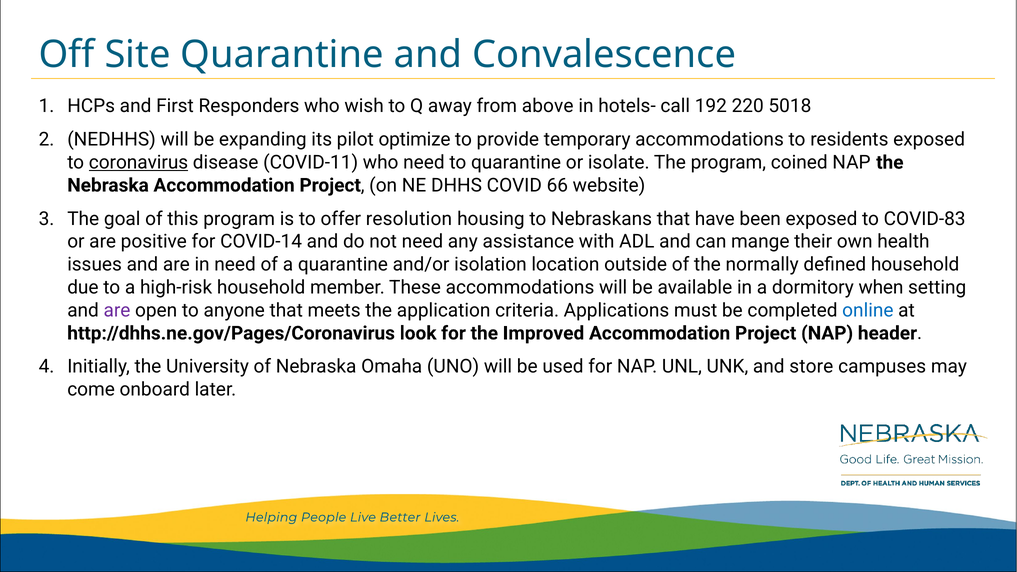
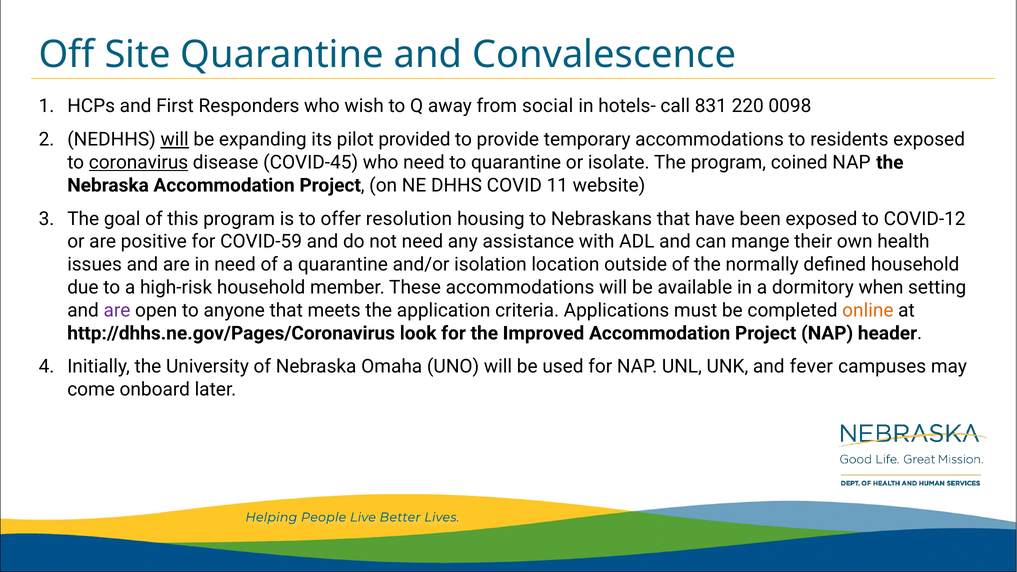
above: above -> social (548, 106)
192: 192 -> 831 (711, 106)
5018: 5018 -> 0098 (790, 106)
will underline: none -> present (175, 140)
optimize: optimize -> provided (415, 140)
COVID-11: COVID-11 -> COVID-45 (311, 162)
66: 66 -> 11 (557, 185)
COVID-83: COVID-83 -> COVID-12 (925, 219)
COVID-14: COVID-14 -> COVID-59 (261, 242)
online colour: blue -> orange (868, 310)
store: store -> fever (811, 367)
